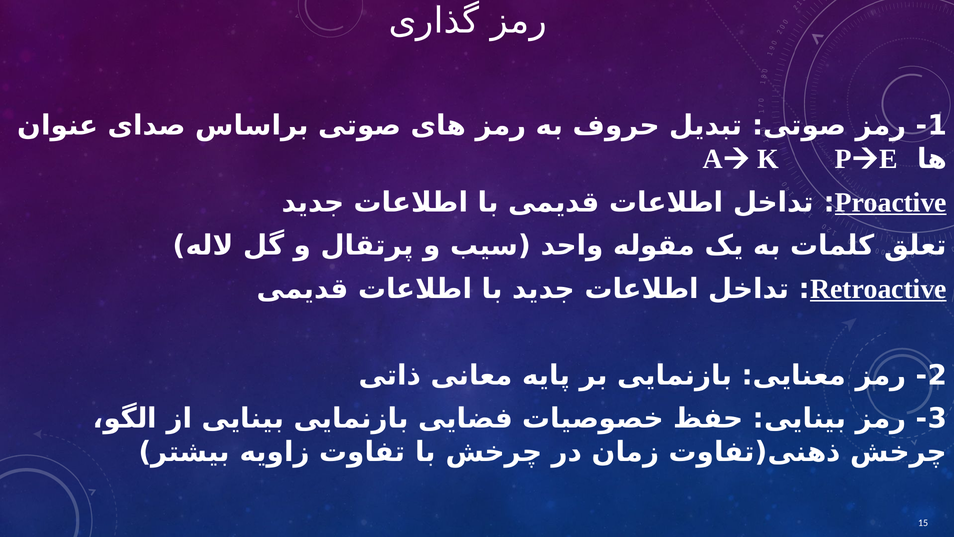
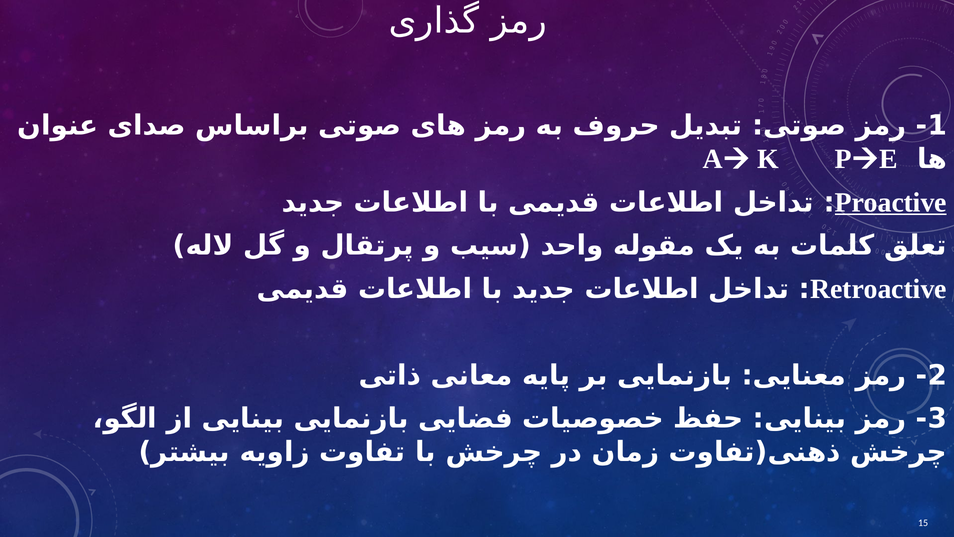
Retroactive underline: present -> none (878, 289)
